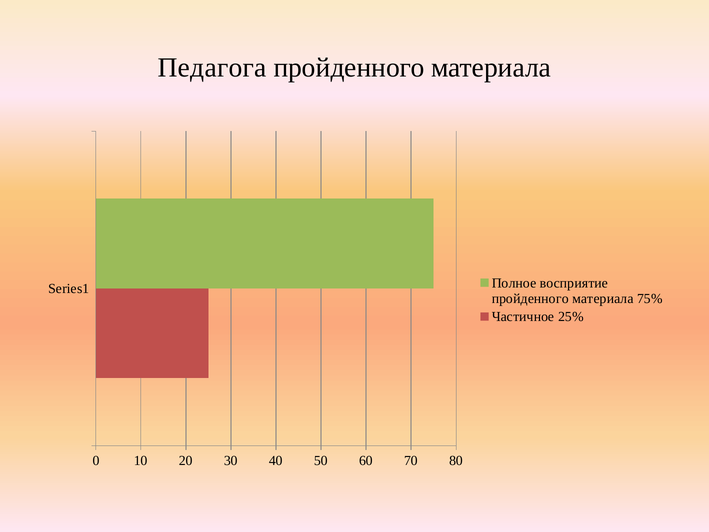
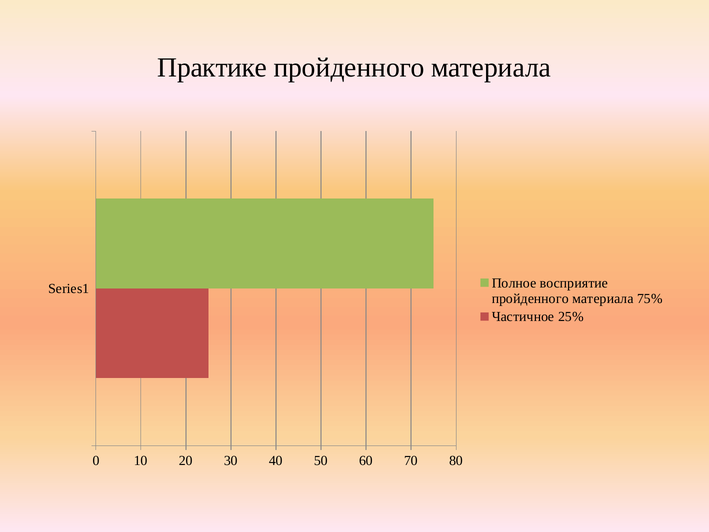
Педагога: Педагога -> Практике (212, 68)
